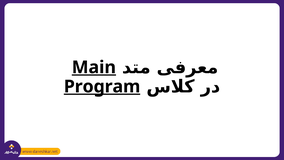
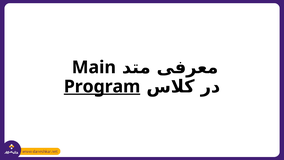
Main underline: present -> none (94, 67)
